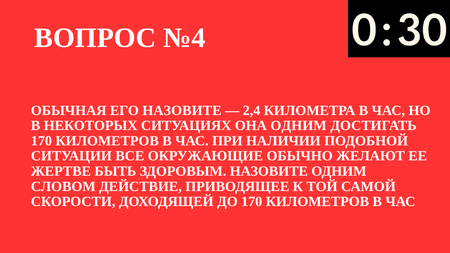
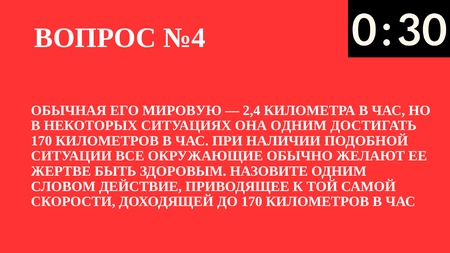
ЕГО НАЗОВИТЕ: НАЗОВИТЕ -> МИРОВУЮ (182, 111)
